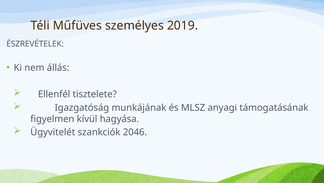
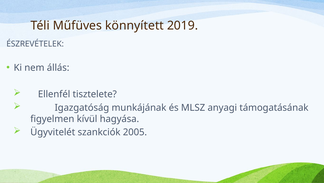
személyes: személyes -> könnyített (134, 26)
2046: 2046 -> 2005 (135, 132)
